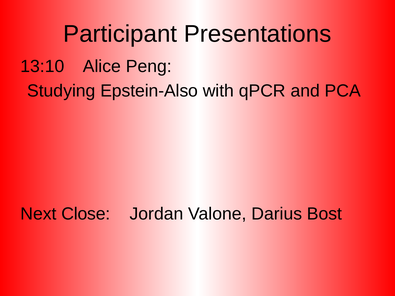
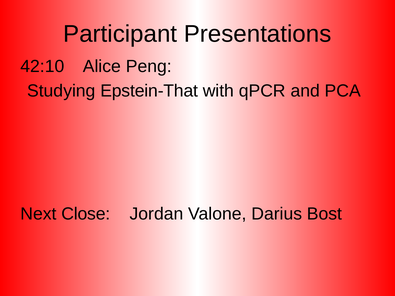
13:10: 13:10 -> 42:10 (42, 66)
Epstein-Also: Epstein-Also -> Epstein-That (149, 91)
